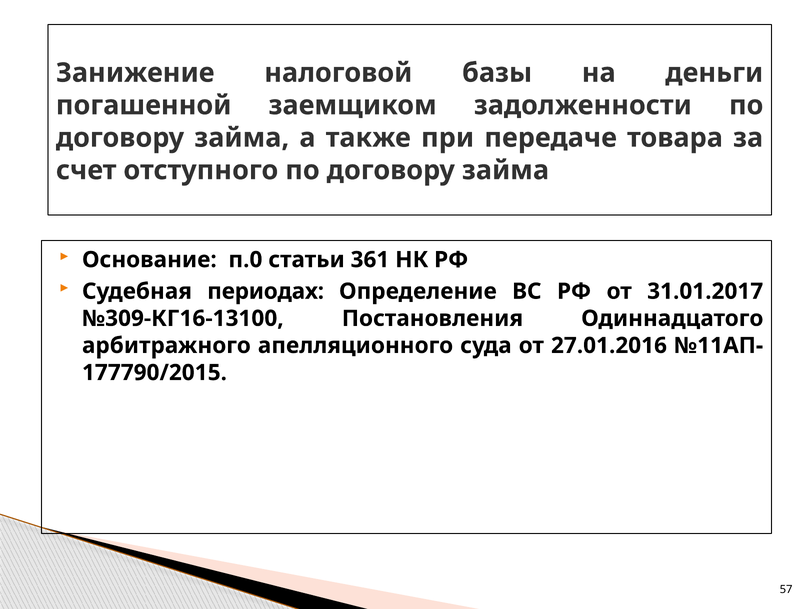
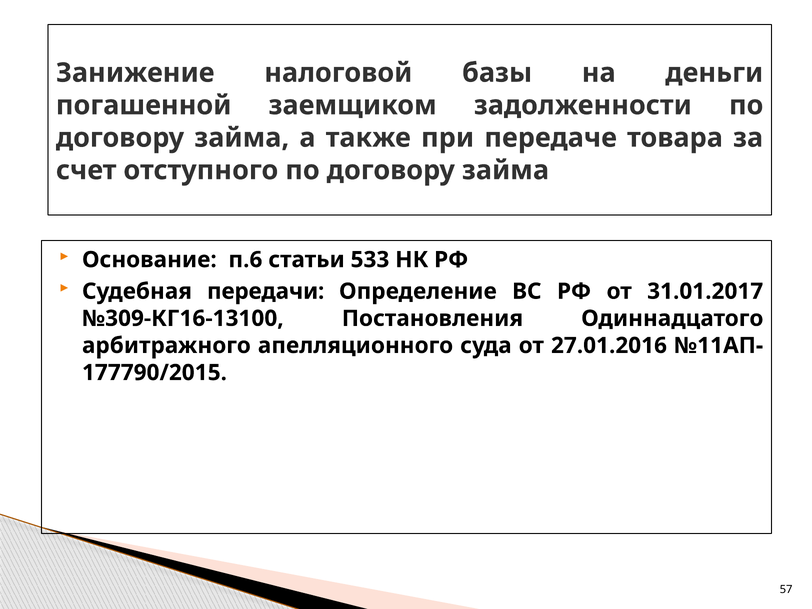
п.0: п.0 -> п.6 (245, 260)
361: 361 -> 533 (370, 260)
периодах: периодах -> передачи (266, 291)
